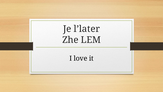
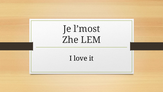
l’later: l’later -> l’most (87, 29)
